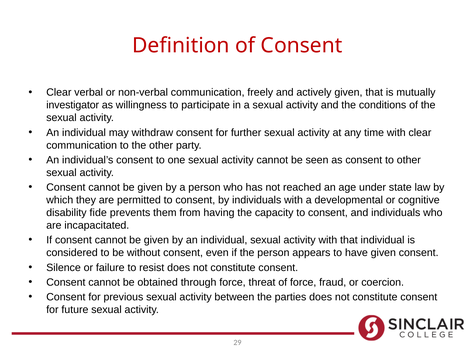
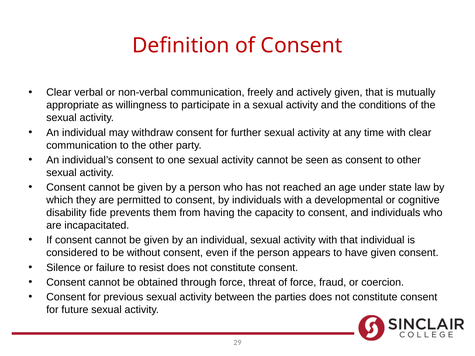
investigator: investigator -> appropriate (73, 105)
